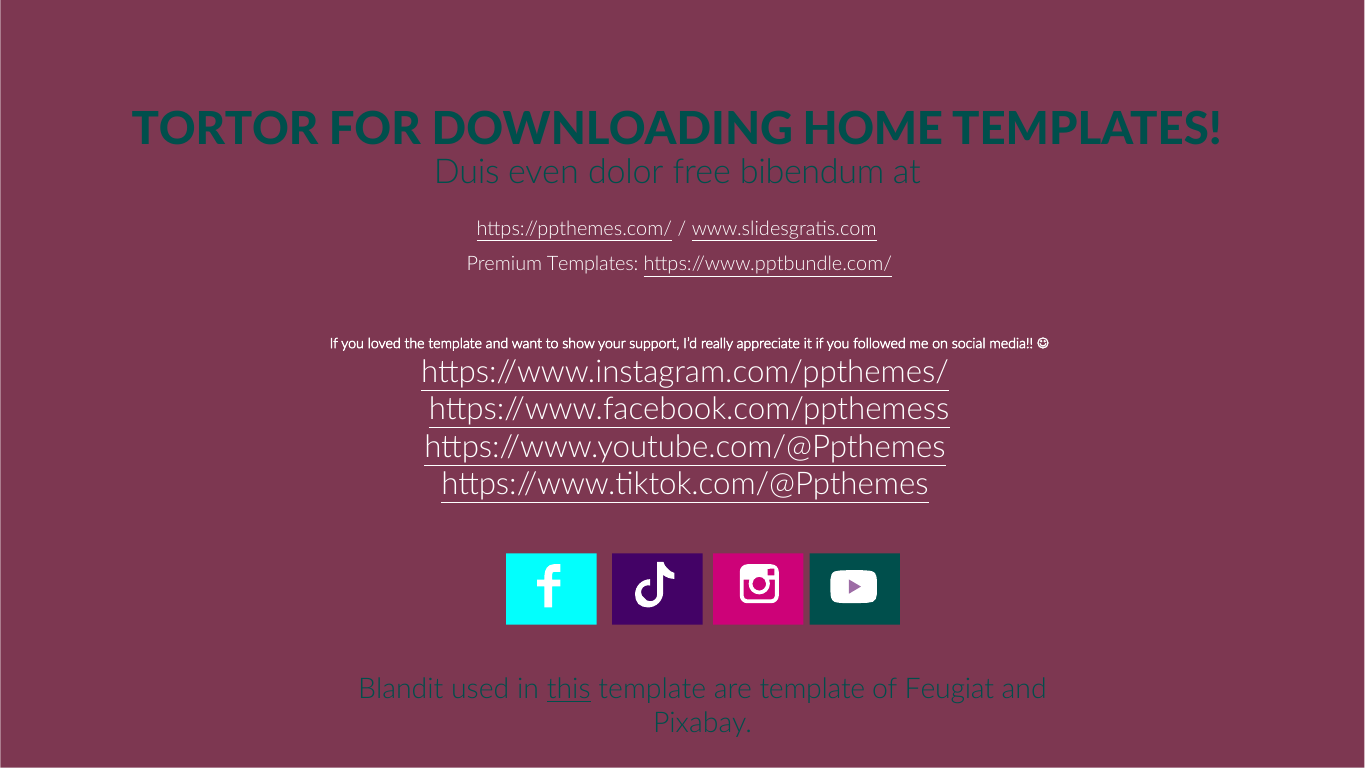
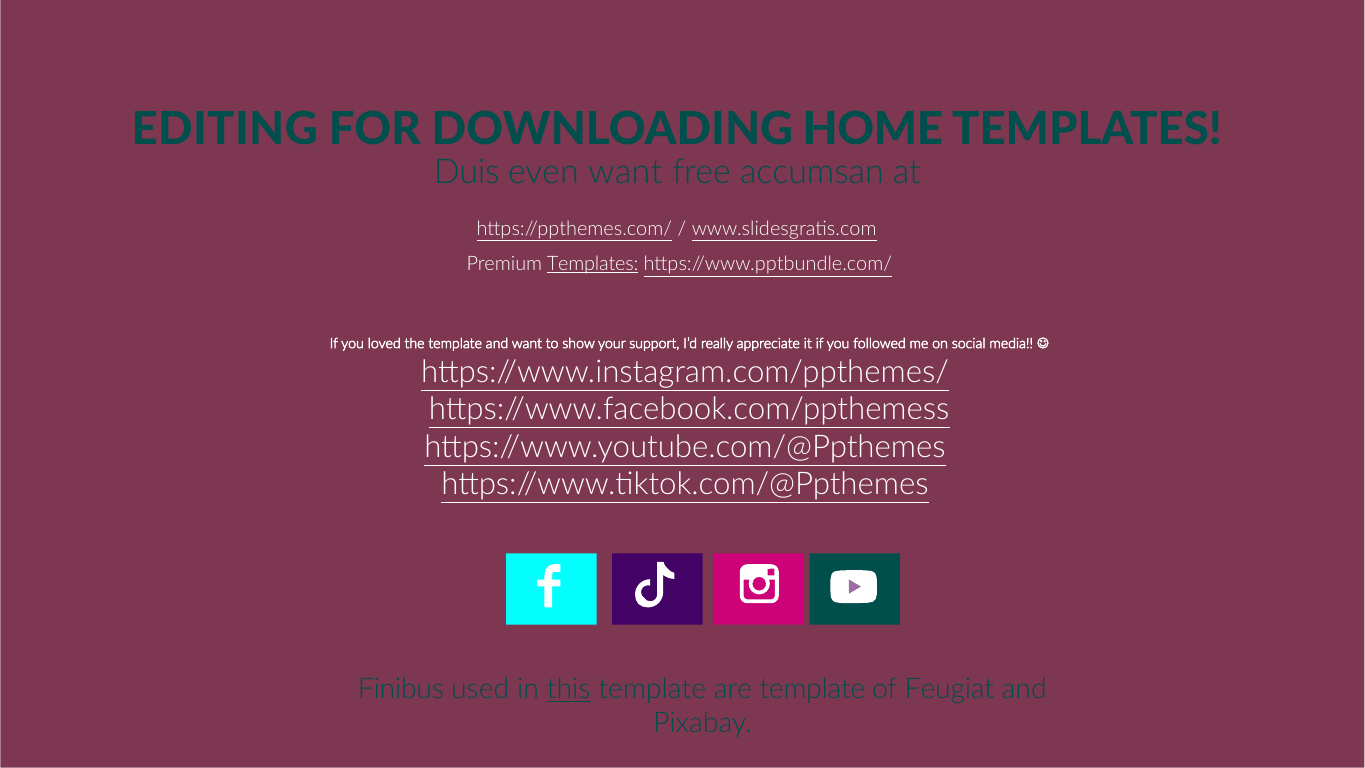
TORTOR: TORTOR -> EDITING (225, 130)
even dolor: dolor -> want (625, 173)
bibendum: bibendum -> accumsan (812, 173)
Templates underline: none -> present (593, 264)
Blandit: Blandit -> Finibus (401, 689)
